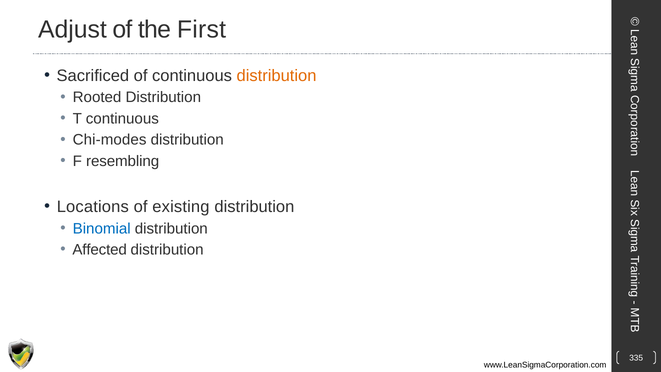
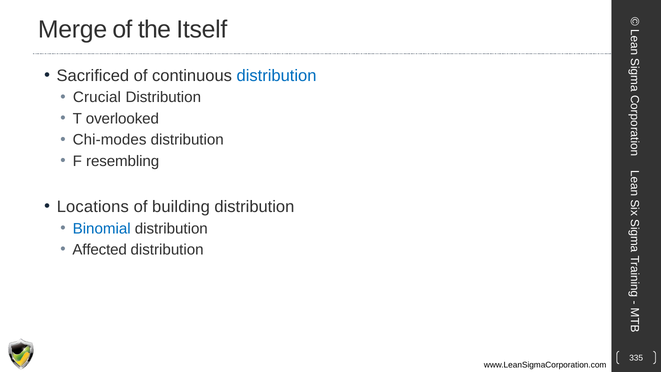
Adjust: Adjust -> Merge (73, 29)
First: First -> Itself (202, 29)
distribution colour: orange -> blue (277, 76)
Rooted: Rooted -> Crucial (97, 97)
T continuous: continuous -> overlooked (122, 119)
existing: existing -> building (181, 206)
